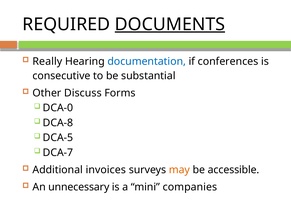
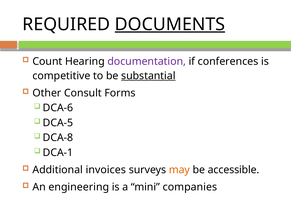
Really: Really -> Count (47, 61)
documentation colour: blue -> purple (147, 61)
consecutive: consecutive -> competitive (61, 76)
substantial underline: none -> present (148, 76)
Discuss: Discuss -> Consult (83, 93)
DCA-0: DCA-0 -> DCA-6 (58, 108)
DCA-8: DCA-8 -> DCA-5 (58, 122)
DCA-5: DCA-5 -> DCA-8 (58, 137)
DCA-7: DCA-7 -> DCA-1 (58, 152)
unnecessary: unnecessary -> engineering (79, 186)
